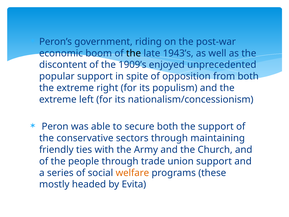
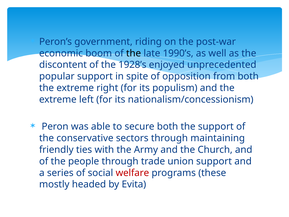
1943’s: 1943’s -> 1990’s (178, 53)
1909’s: 1909’s -> 1928’s (132, 65)
welfare colour: orange -> red (132, 173)
